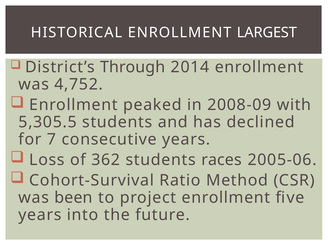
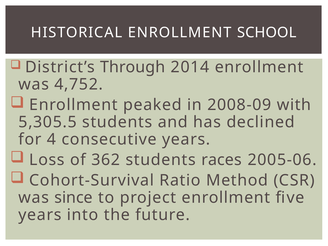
LARGEST: LARGEST -> SCHOOL (267, 33)
7: 7 -> 4 (52, 139)
been: been -> since (74, 198)
